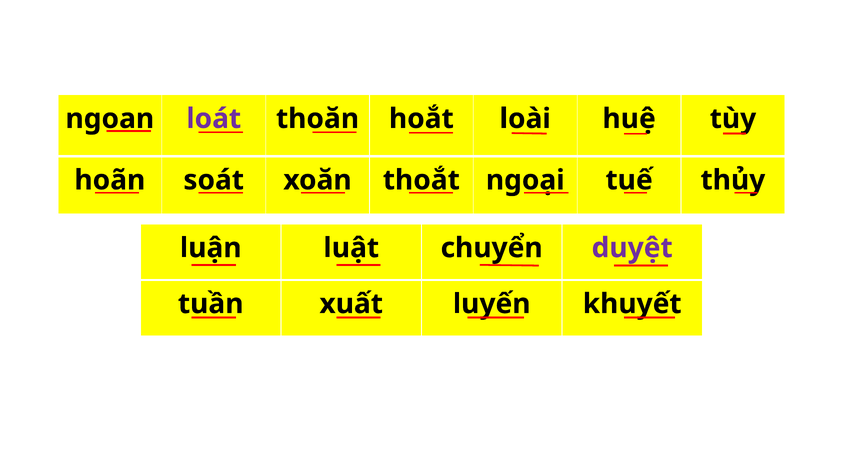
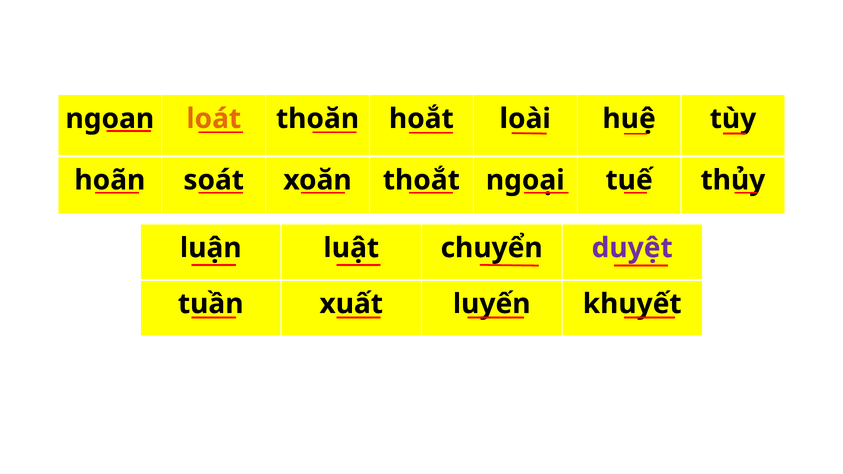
loát colour: purple -> orange (214, 119)
